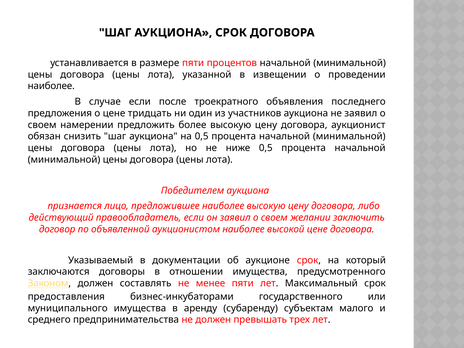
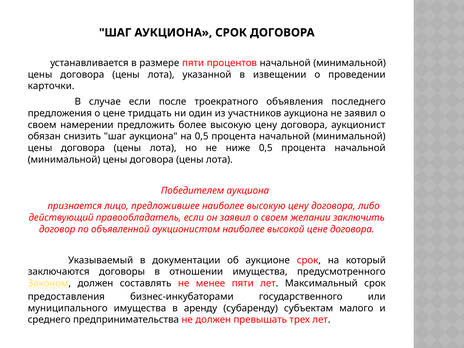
наиболее: наиболее -> карточки (51, 86)
